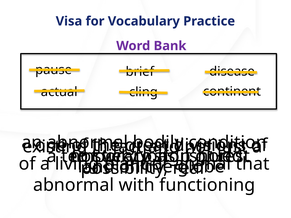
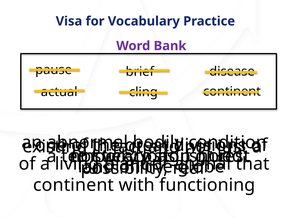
abnormal: abnormal -> continent (74, 185)
